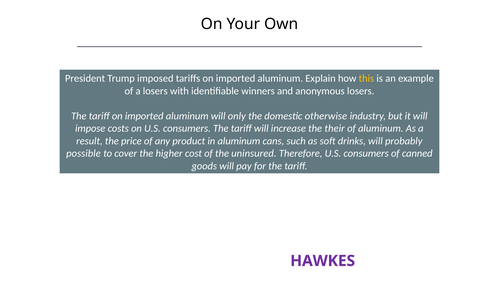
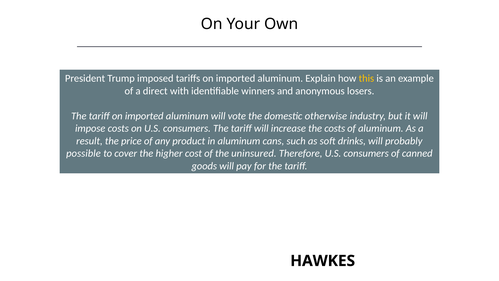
a losers: losers -> direct (155, 91)
only: only -> vote (237, 116)
the their: their -> costs (335, 128)
HAWKES colour: purple -> black (323, 261)
